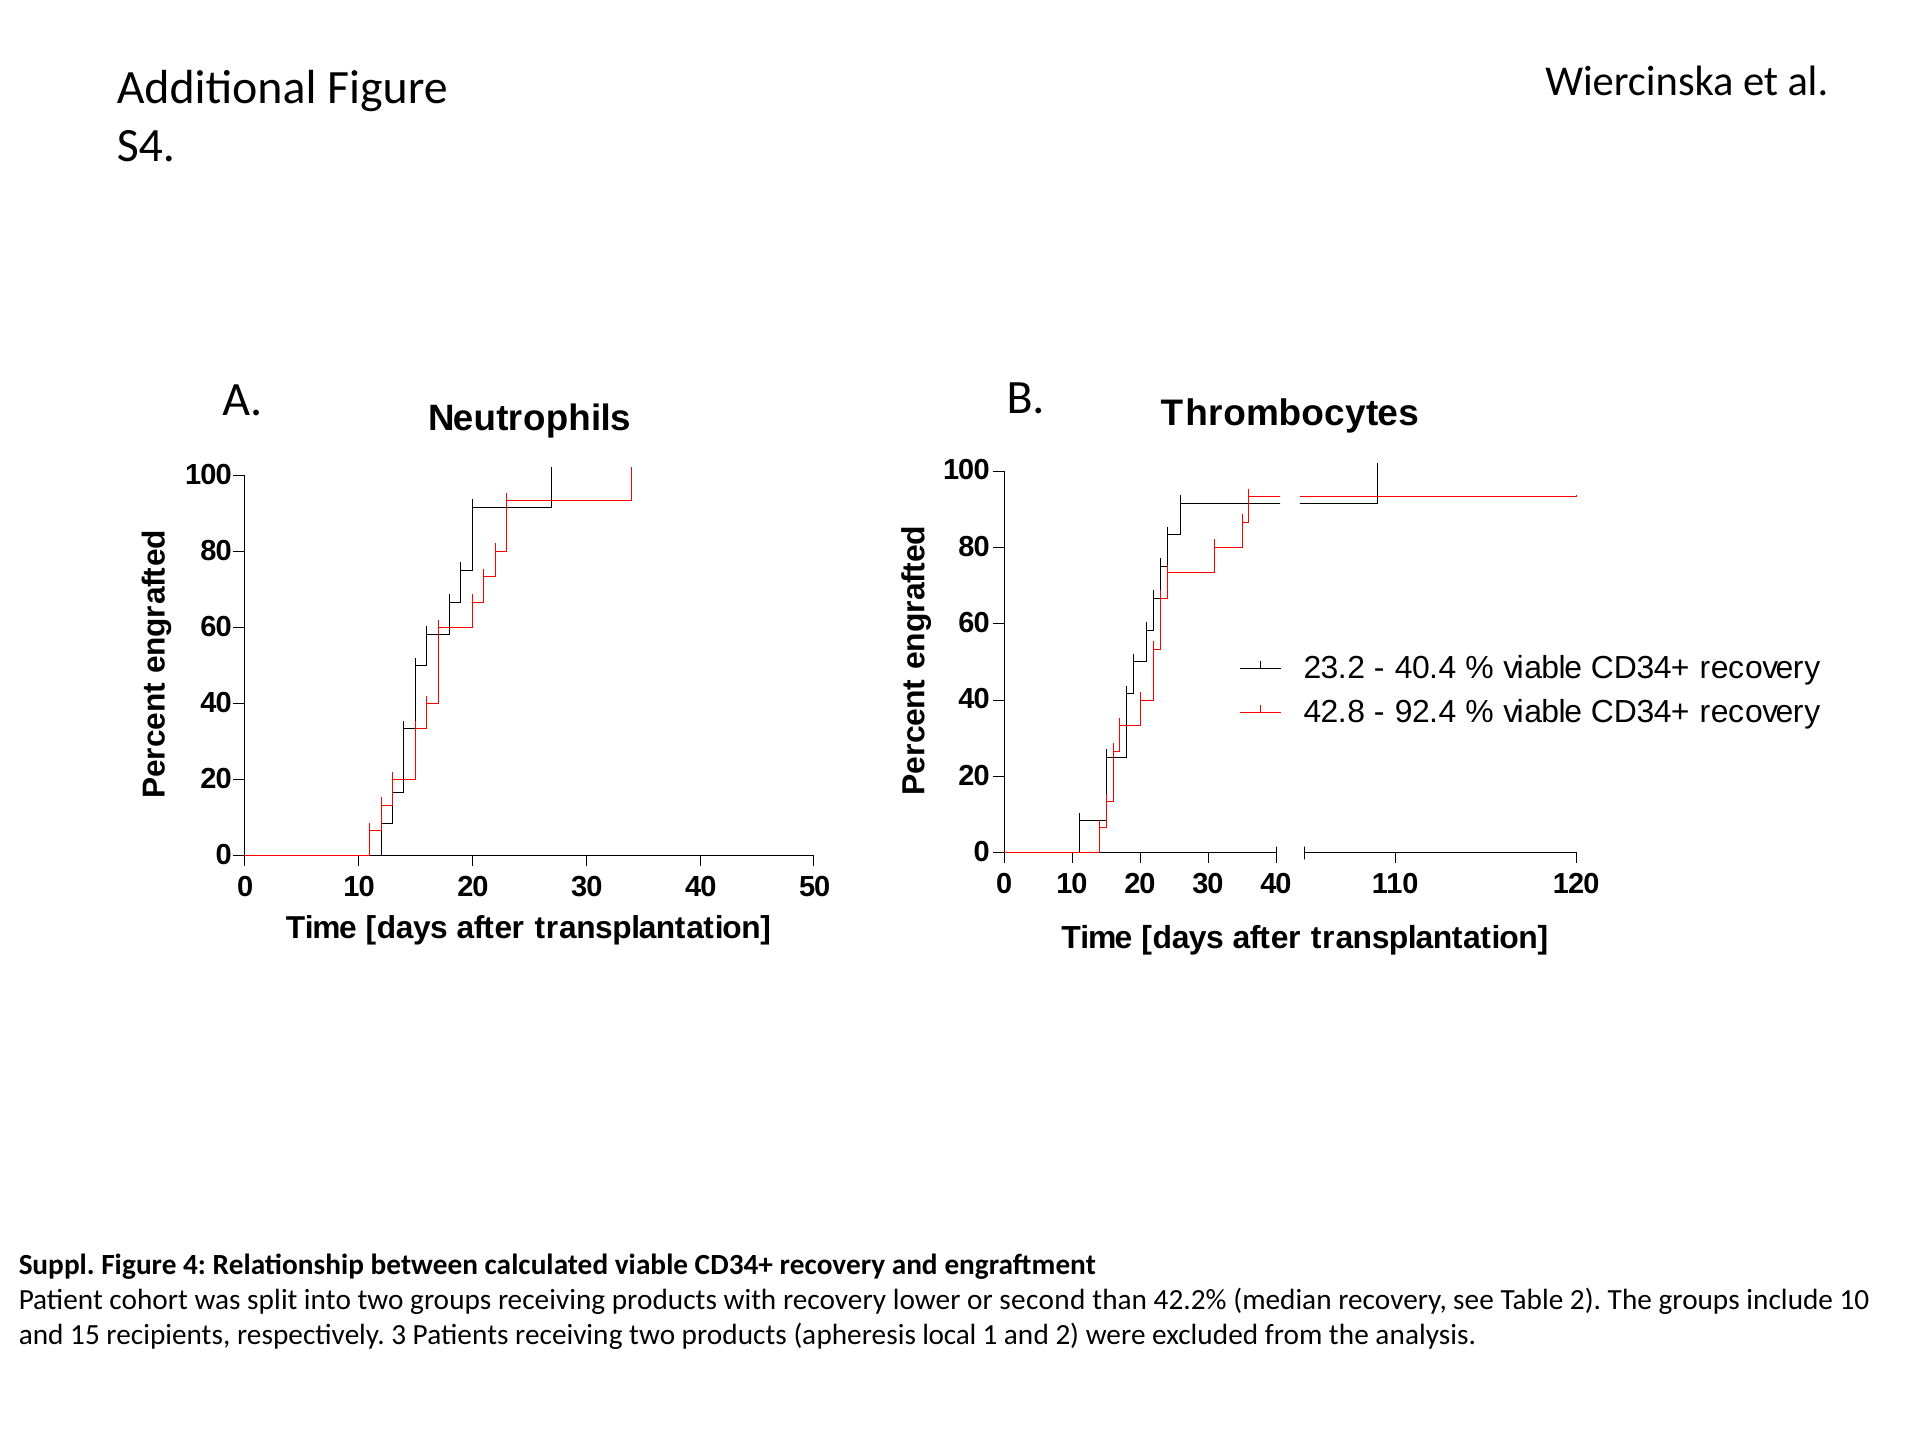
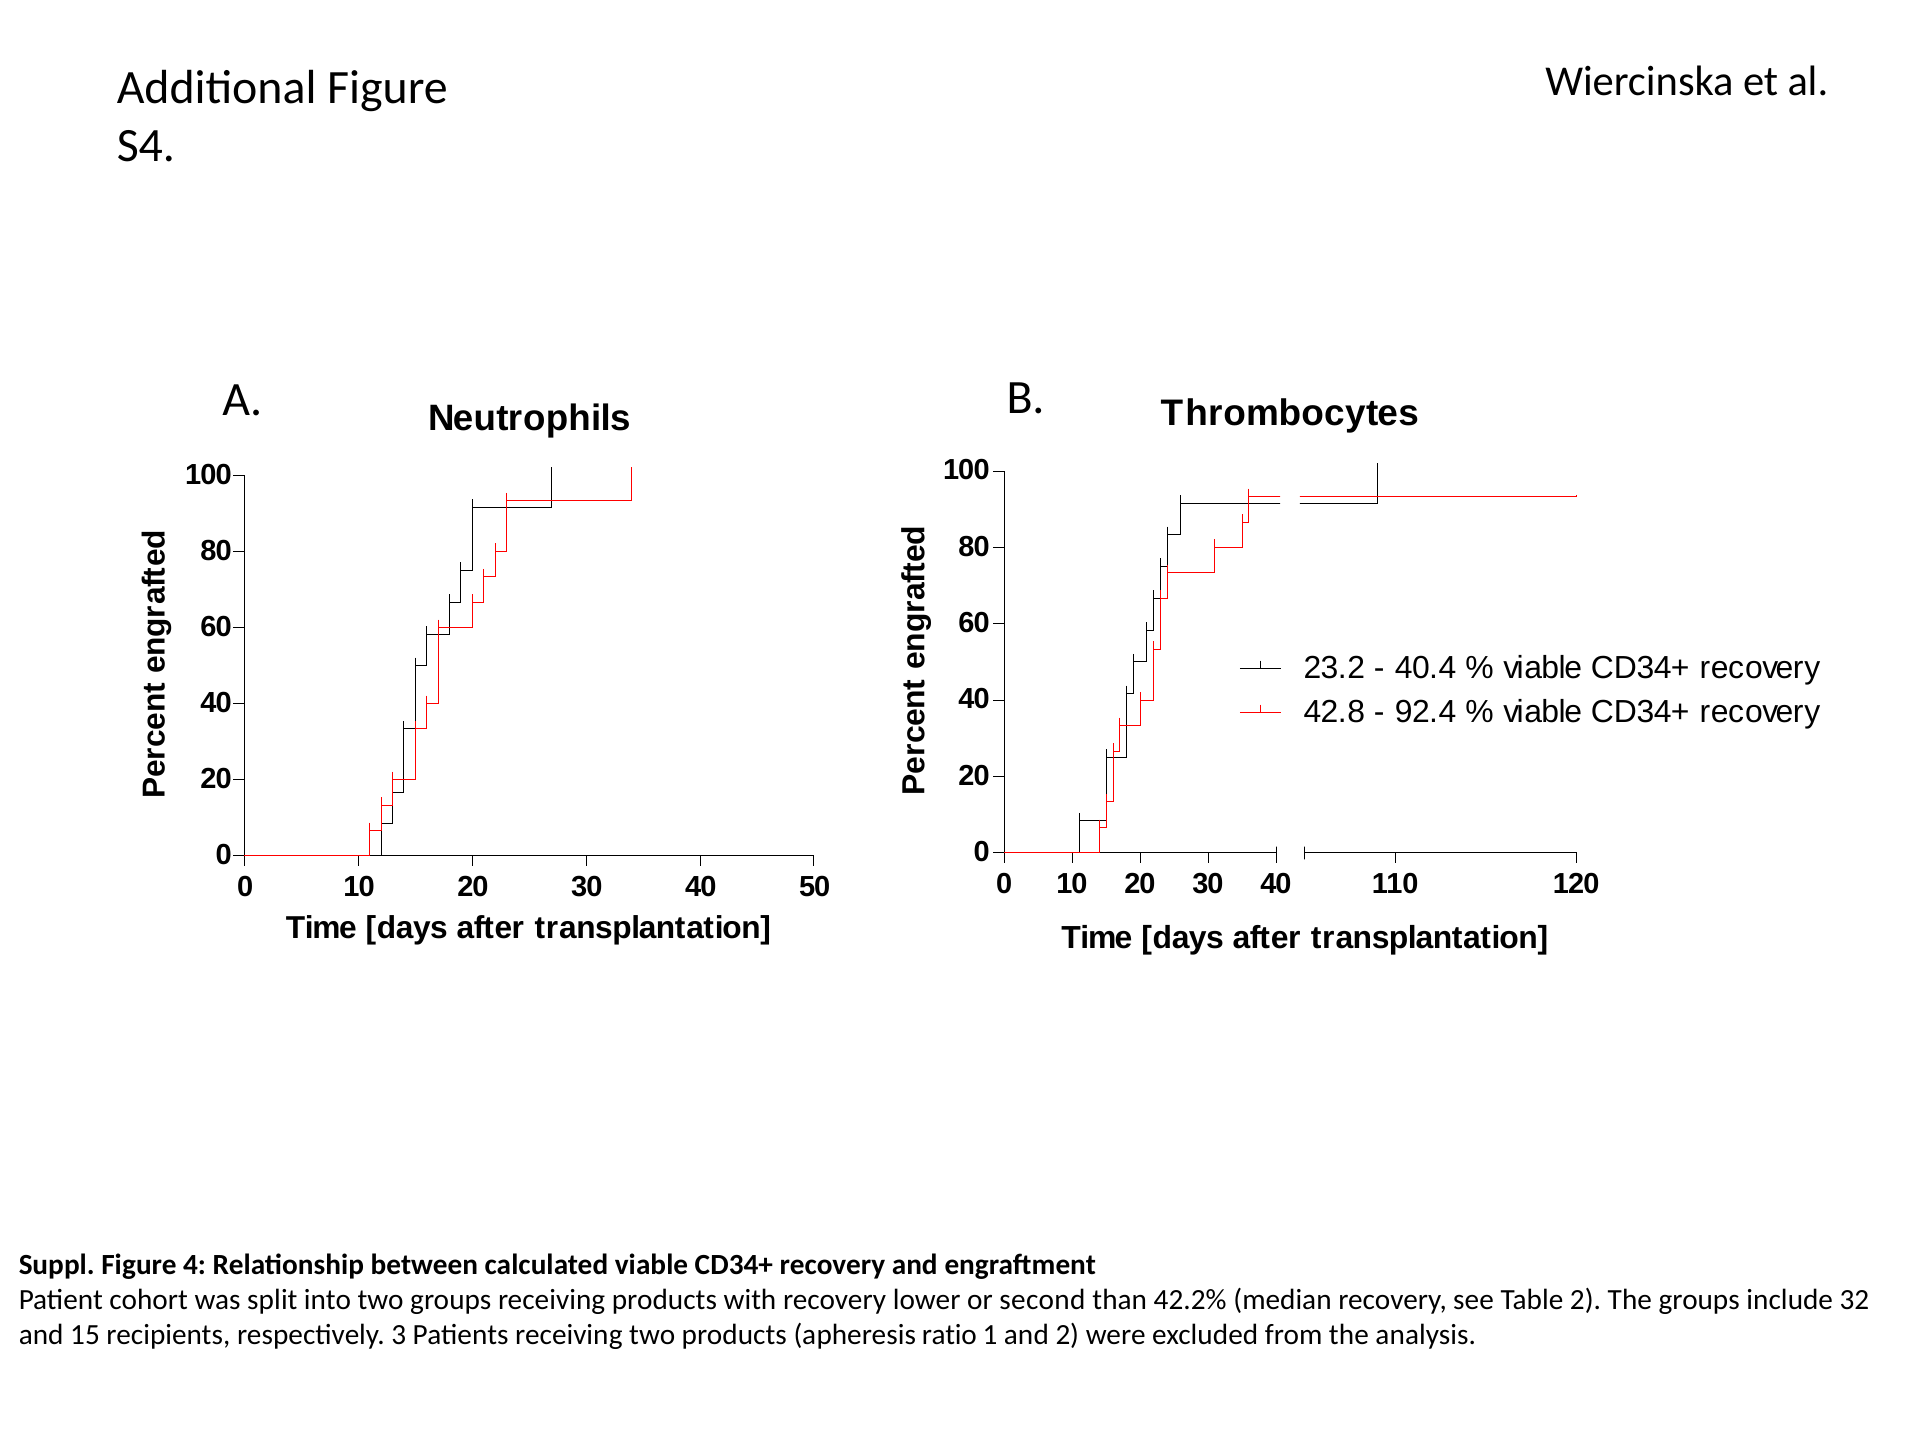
include 10: 10 -> 32 (1854, 1300)
local: local -> ratio (949, 1335)
